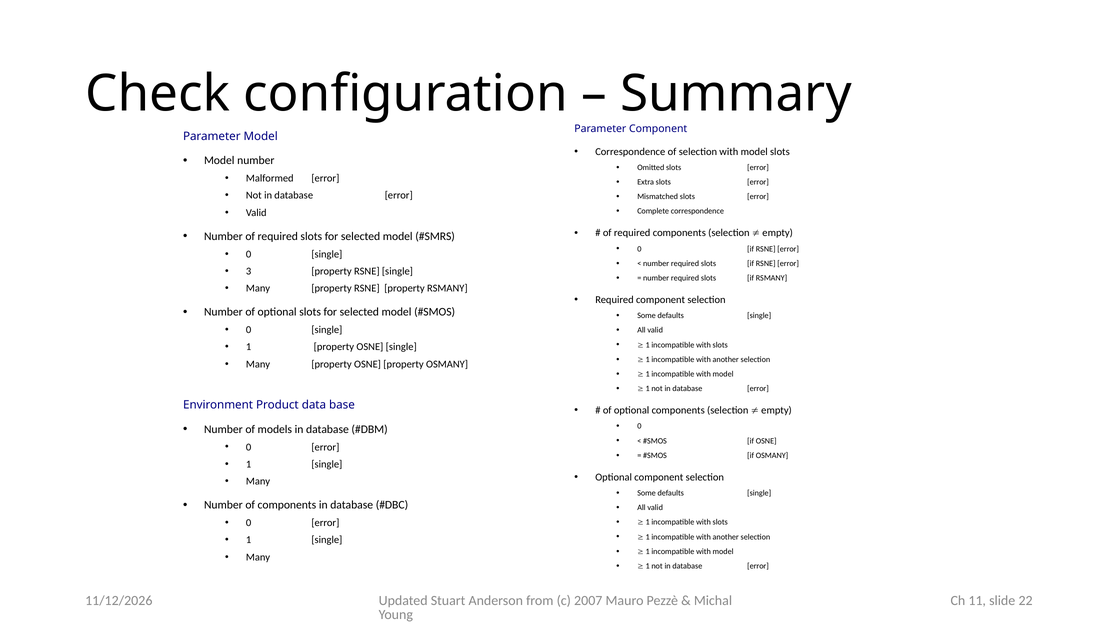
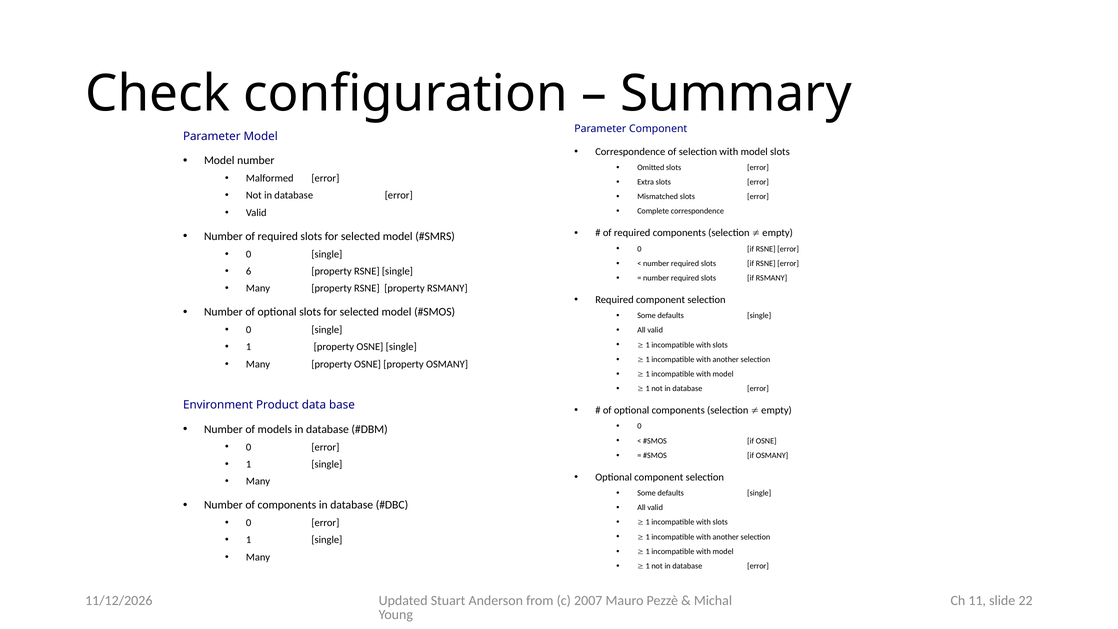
3: 3 -> 6 (249, 271)
